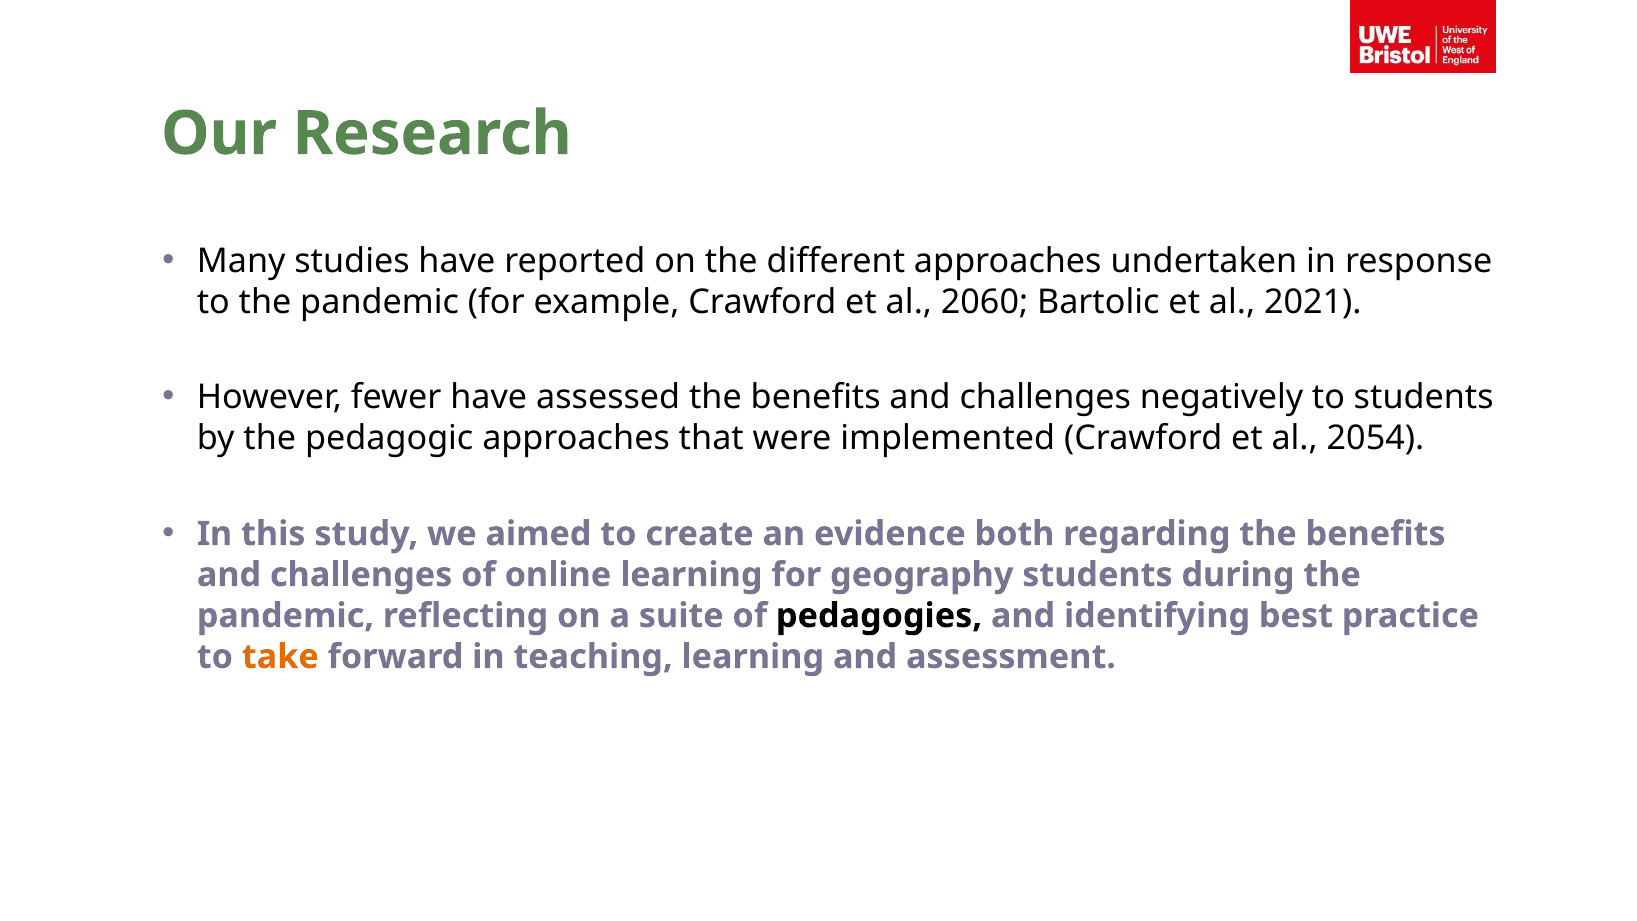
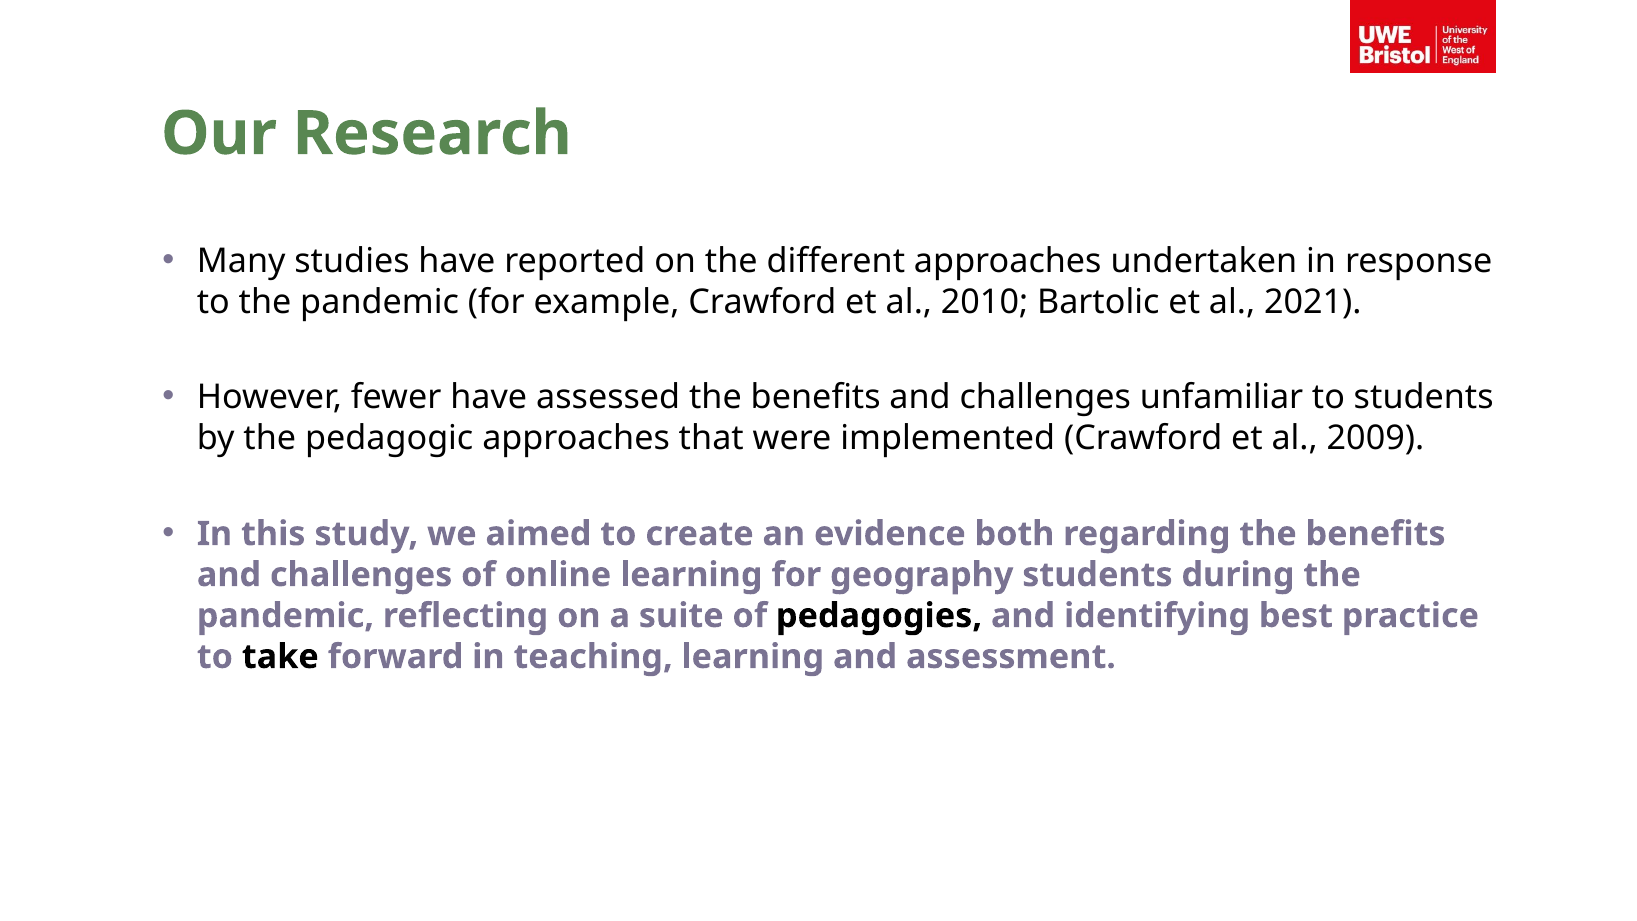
2060: 2060 -> 2010 (985, 302)
negatively: negatively -> unfamiliar (1222, 397)
2054: 2054 -> 2009 (1375, 438)
take colour: orange -> black (280, 657)
